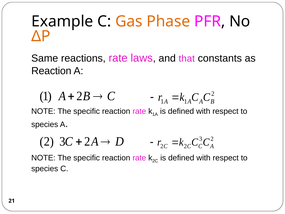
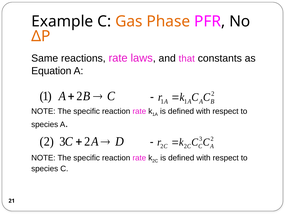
Reaction: Reaction -> Equation (51, 71)
